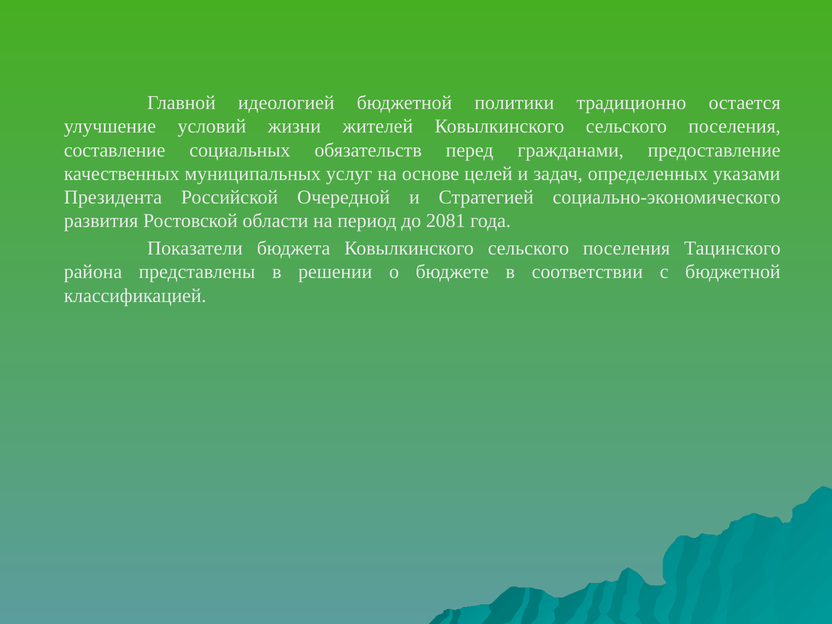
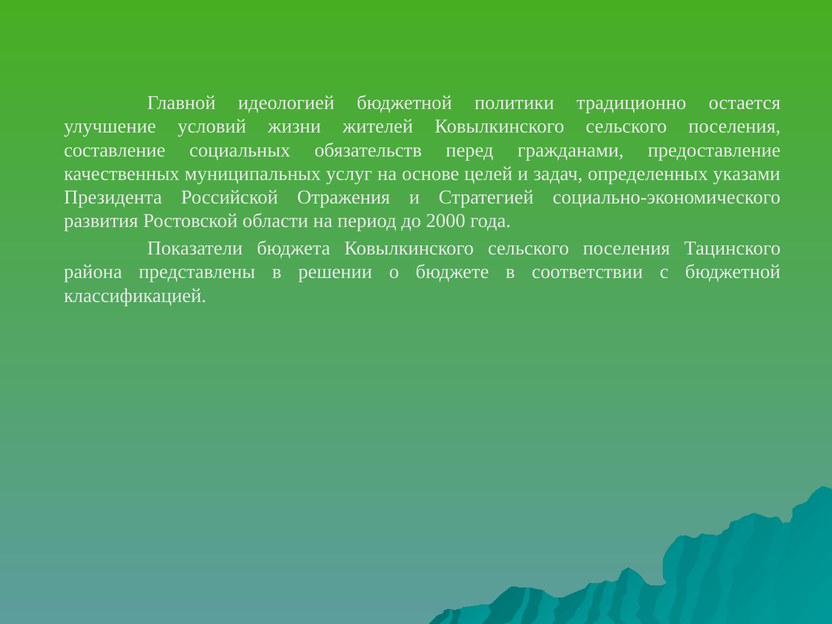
Очередной: Очередной -> Отражения (344, 197)
2081: 2081 -> 2000 (446, 221)
